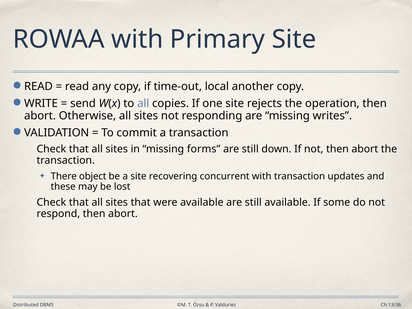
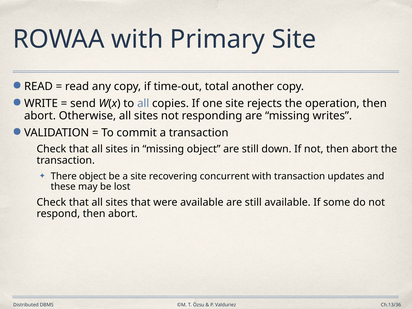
local: local -> total (217, 86)
missing forms: forms -> object (204, 149)
